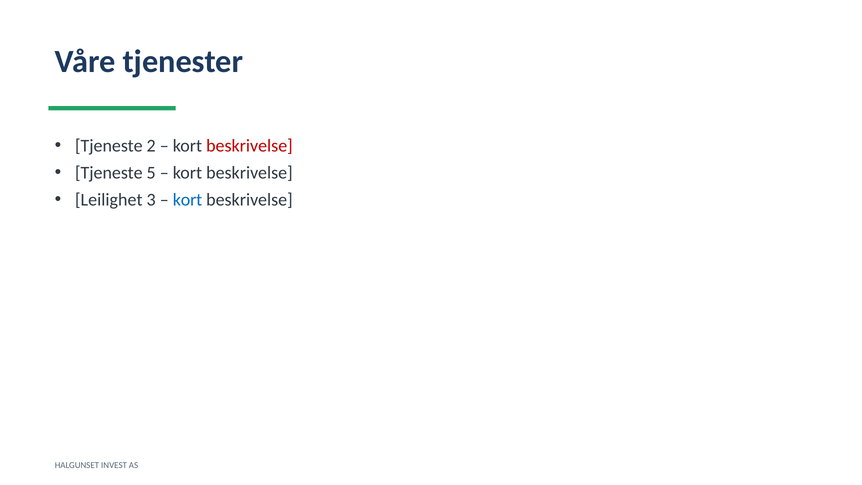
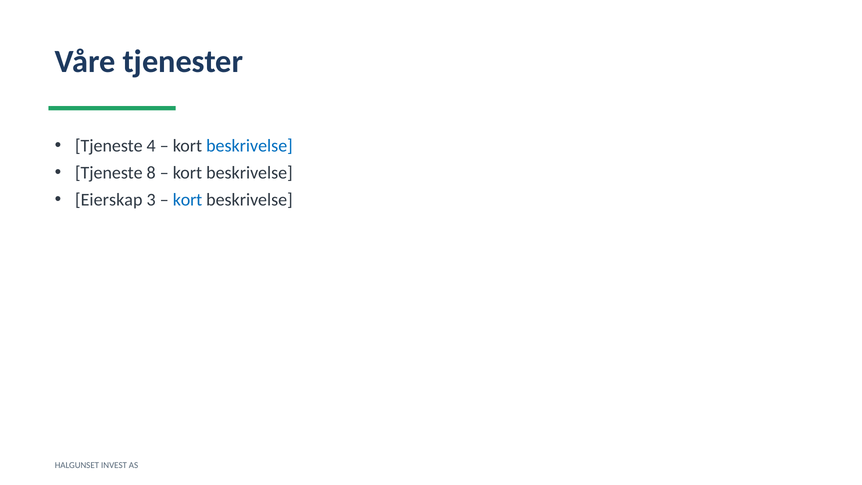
2: 2 -> 4 (151, 146)
beskrivelse colour: red -> blue (249, 146)
5: 5 -> 8 (151, 173)
Leilighet: Leilighet -> Eierskap (109, 200)
